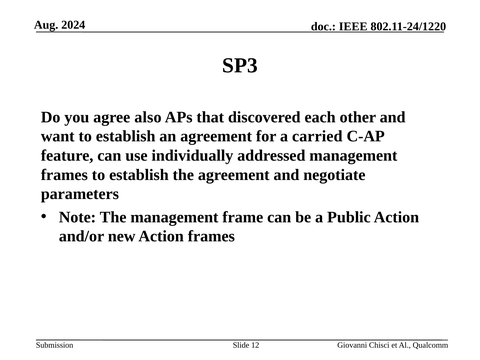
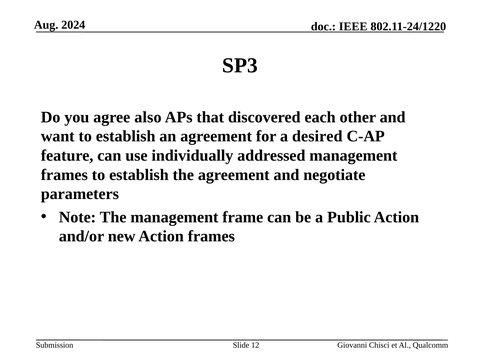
carried: carried -> desired (317, 136)
